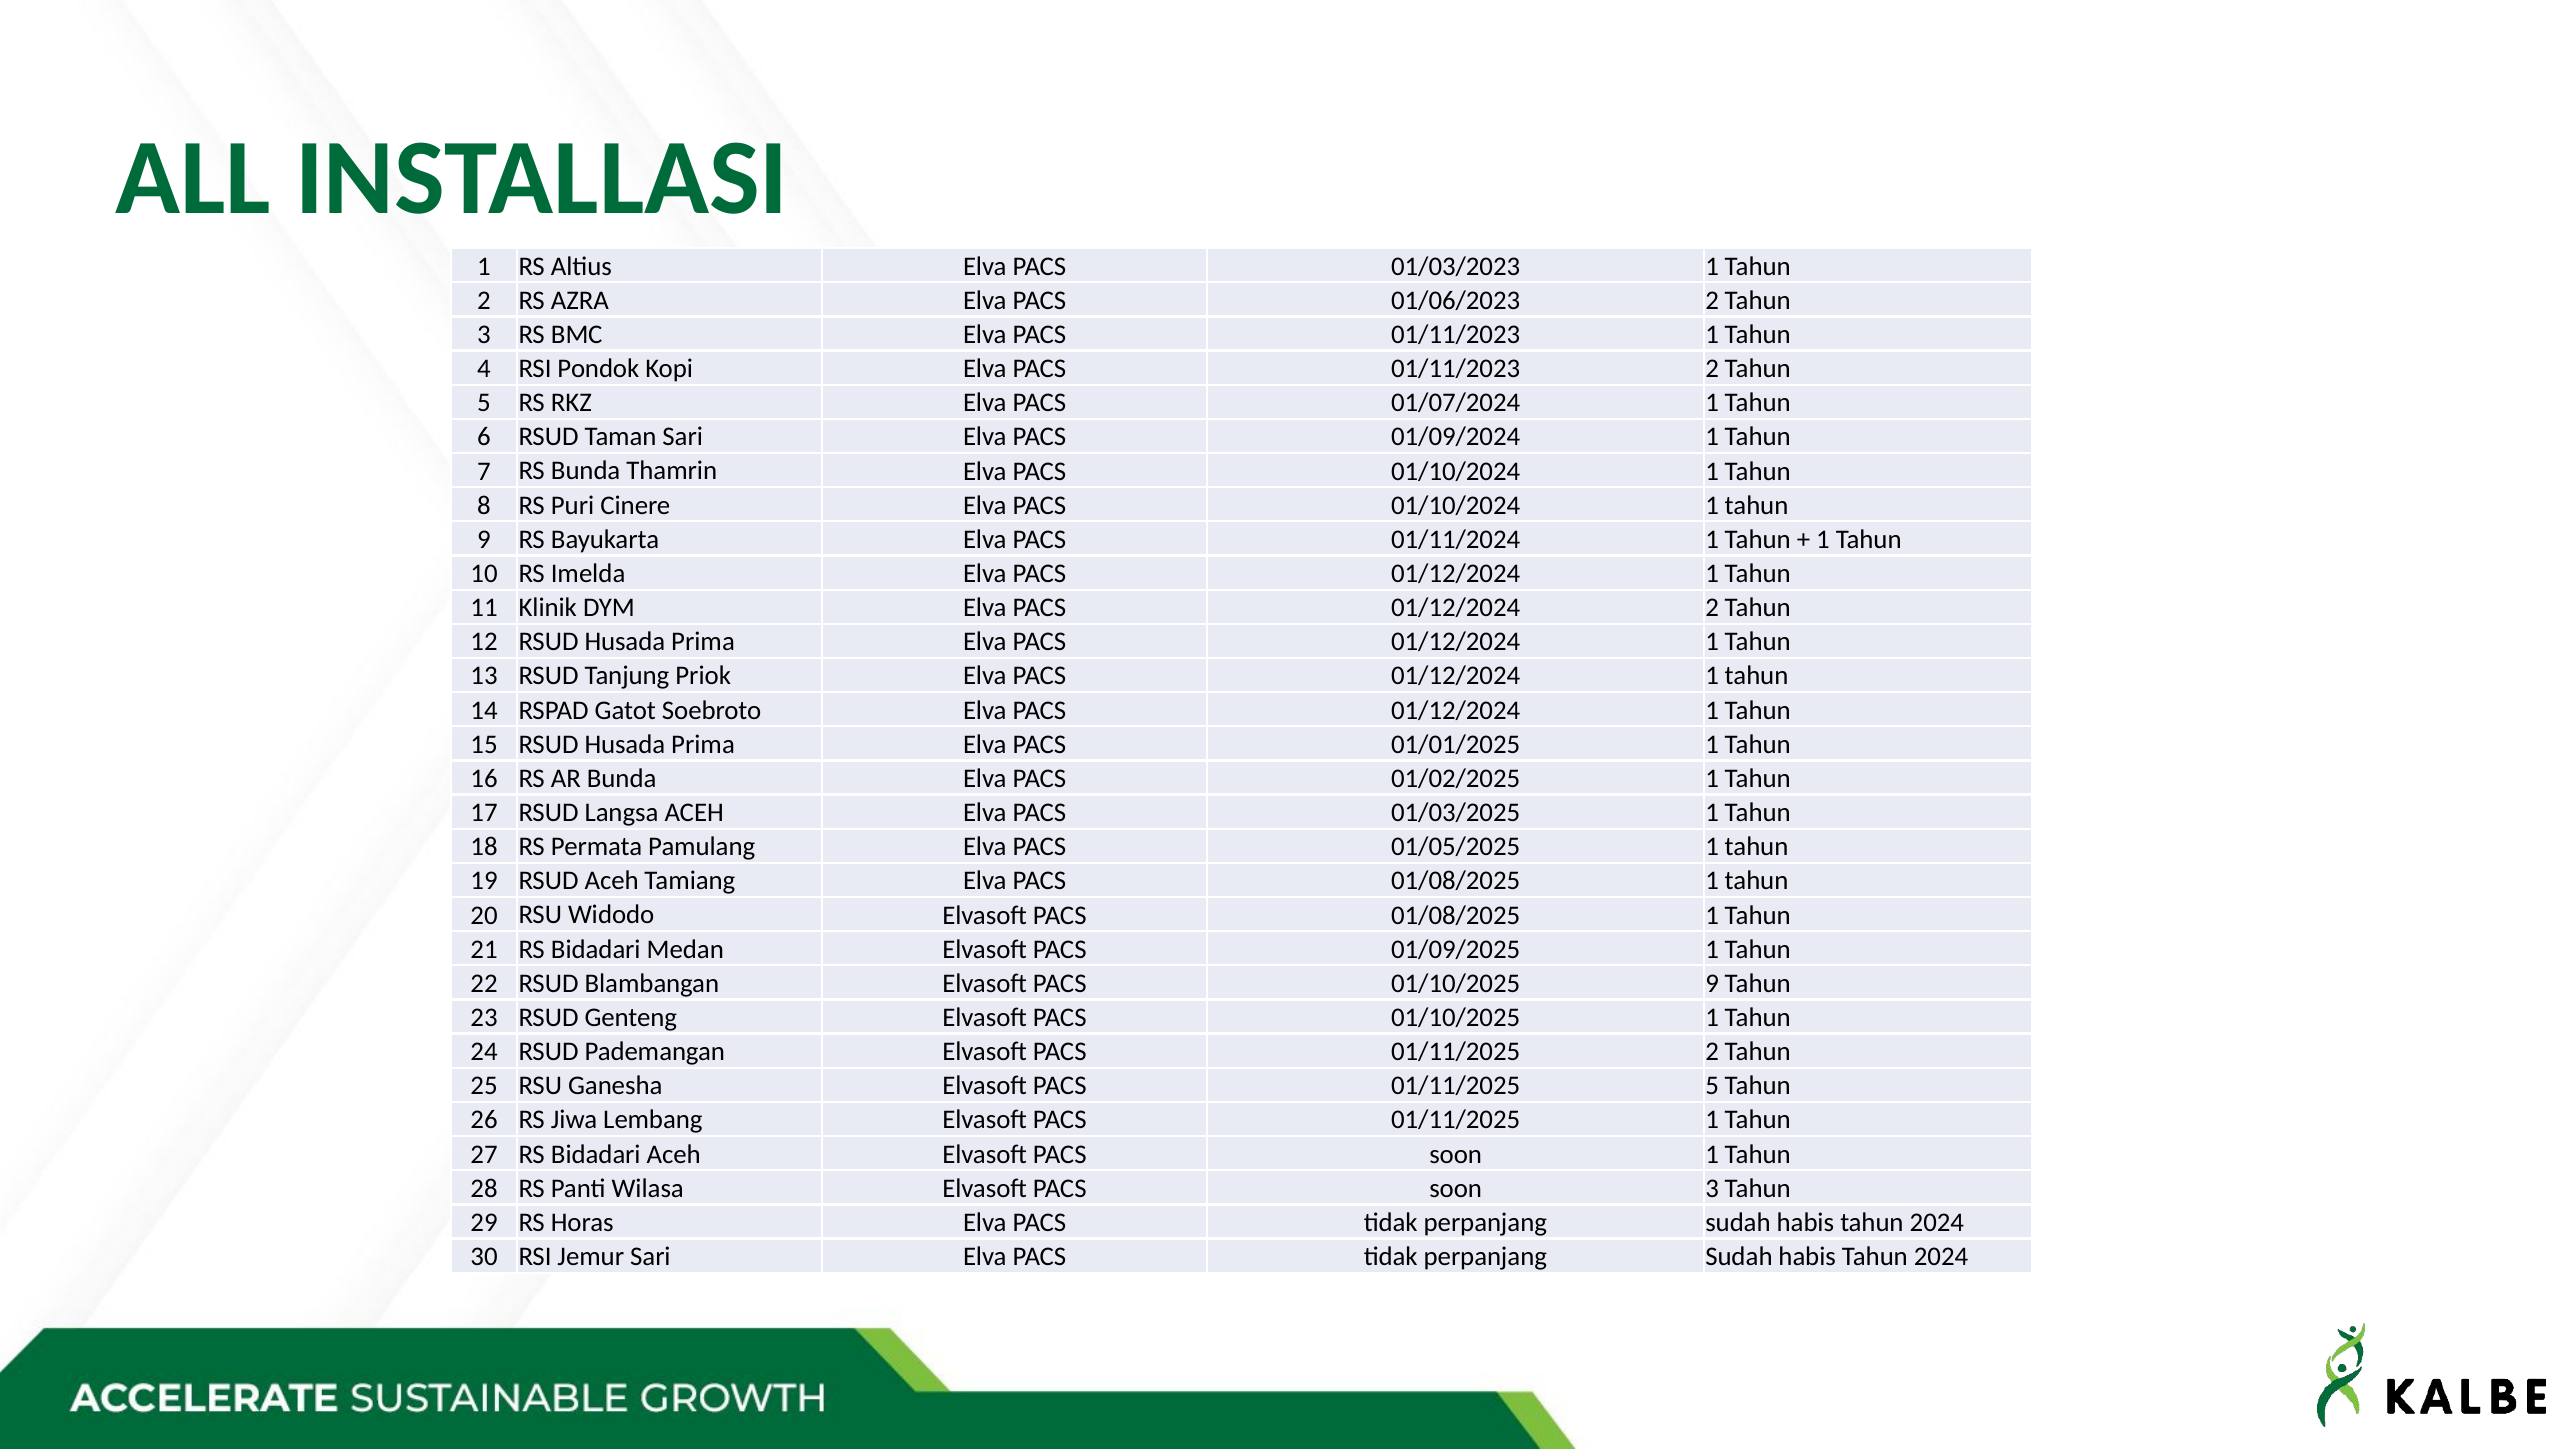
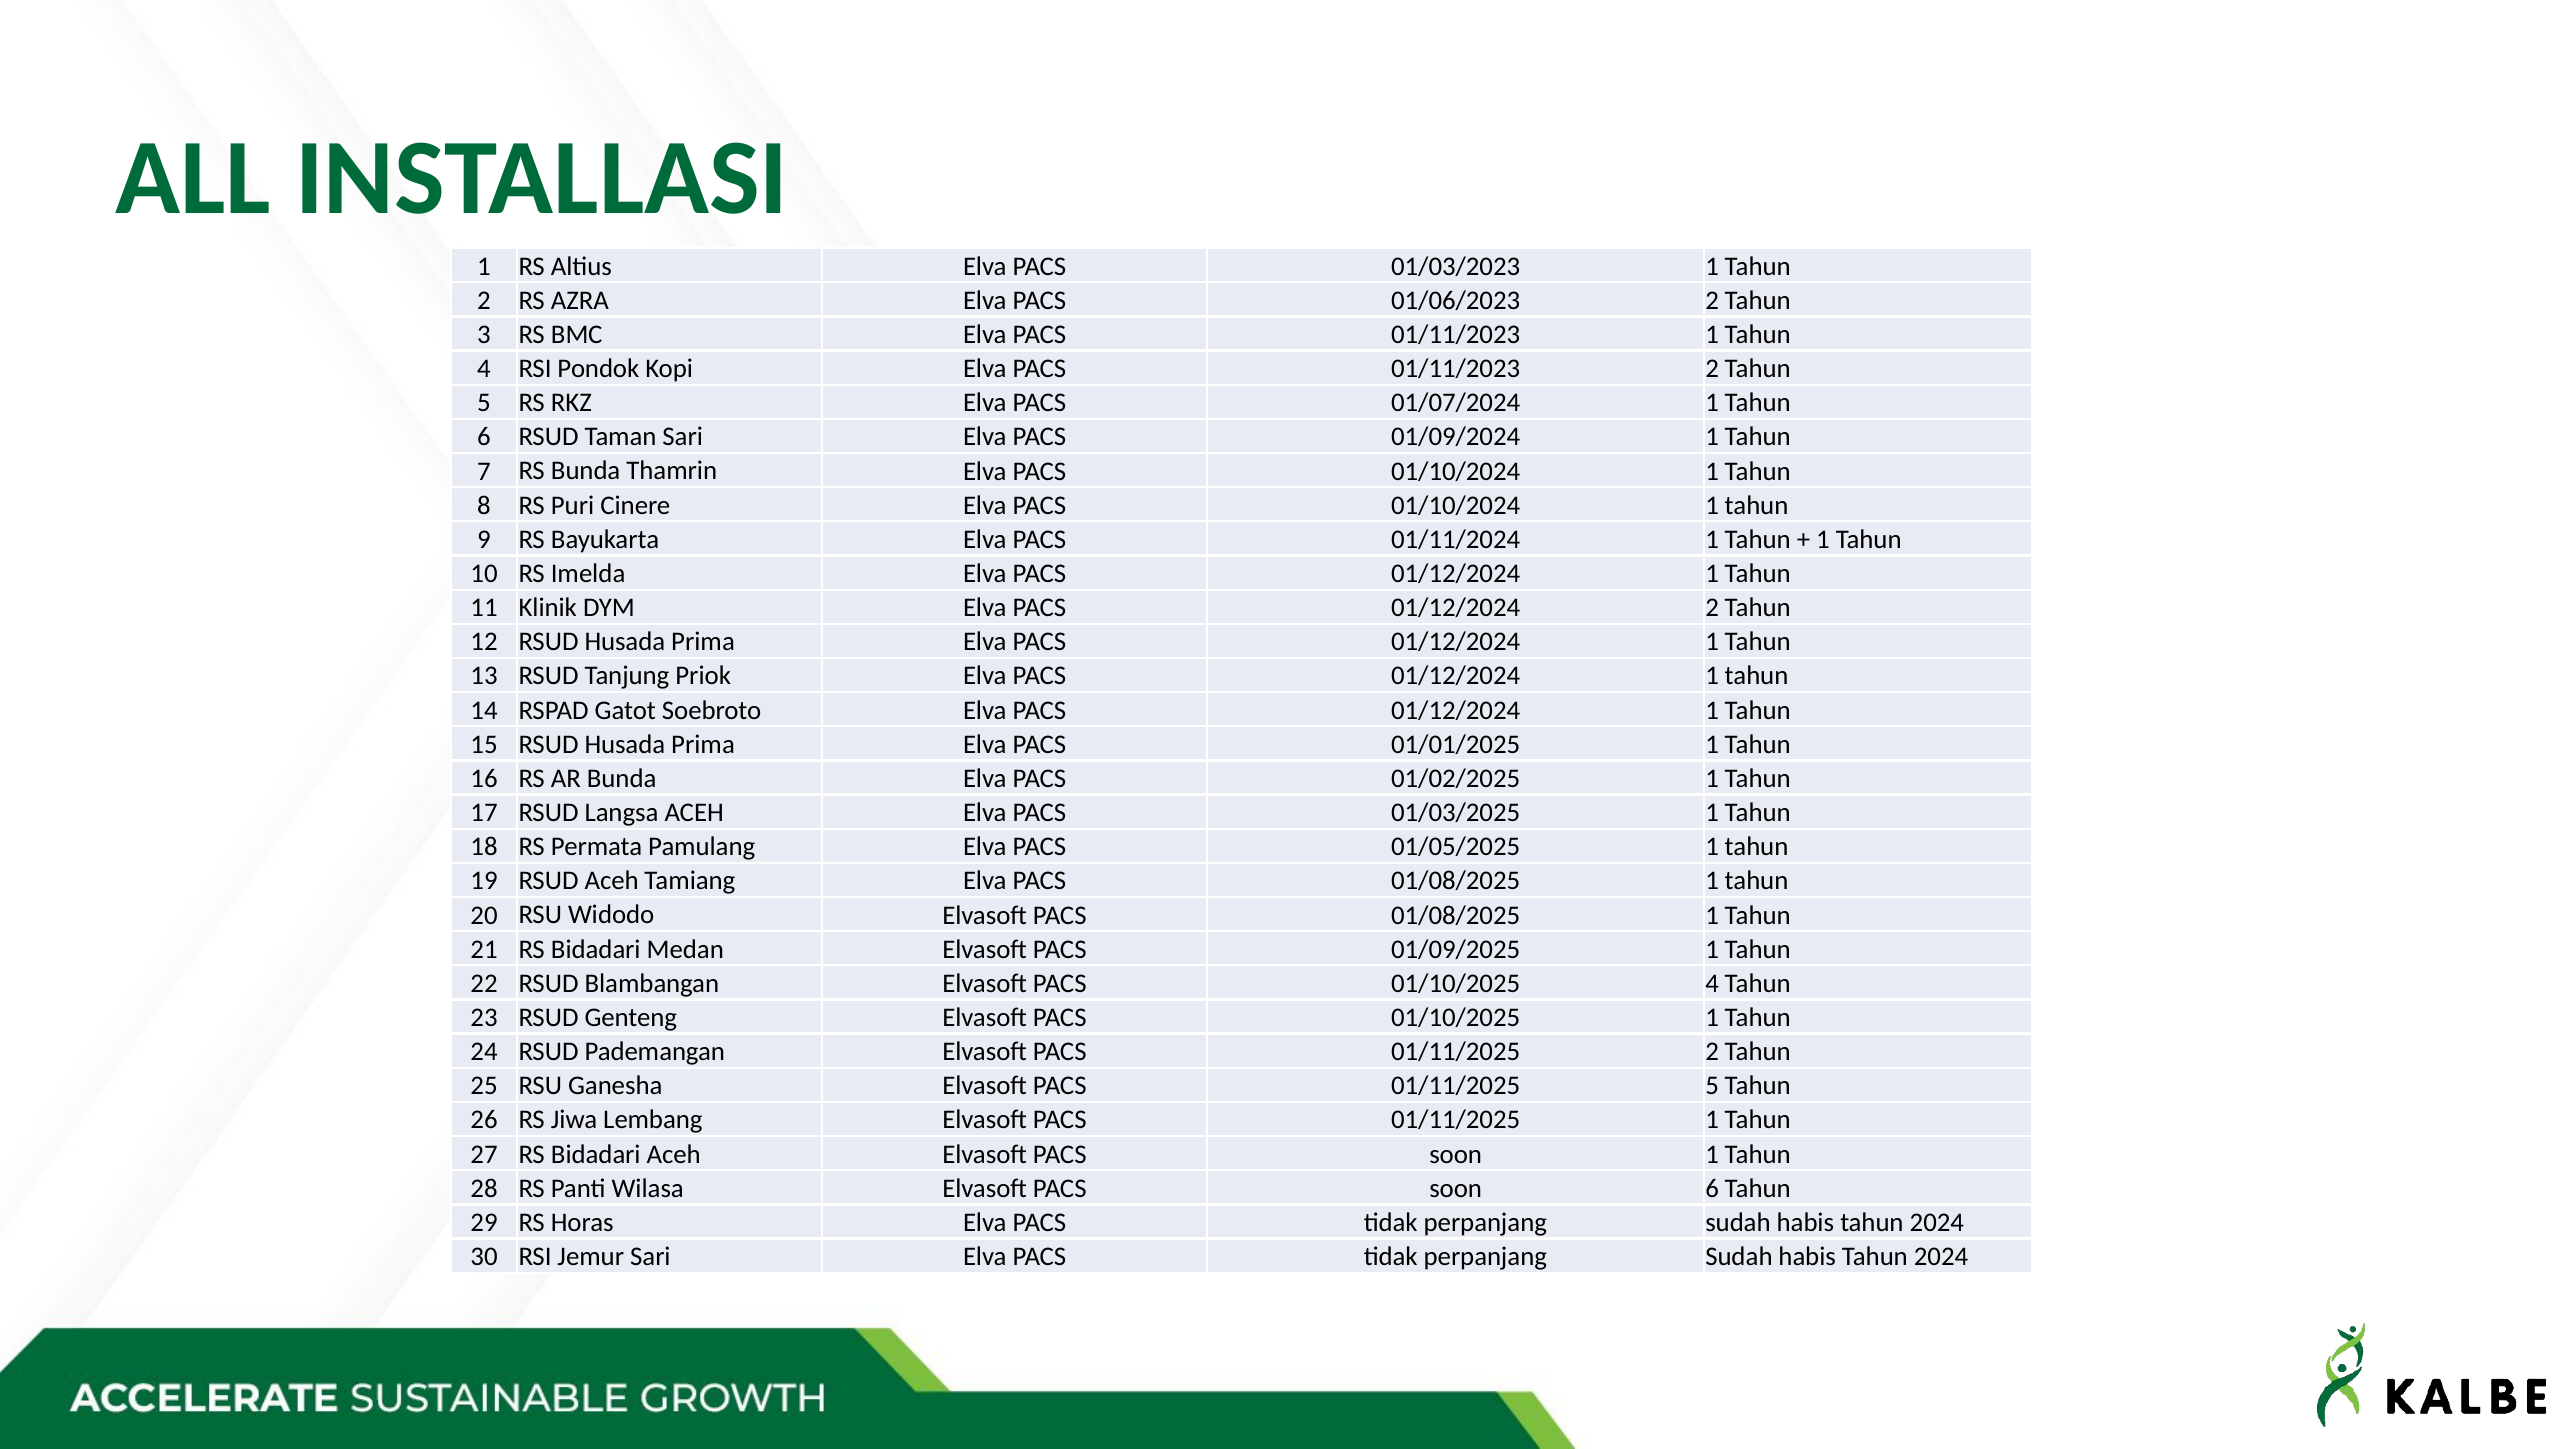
01/10/2025 9: 9 -> 4 (1712, 983)
soon 3: 3 -> 6 (1712, 1188)
